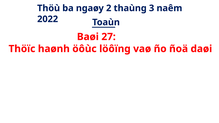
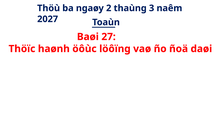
2022: 2022 -> 2027 (48, 19)
